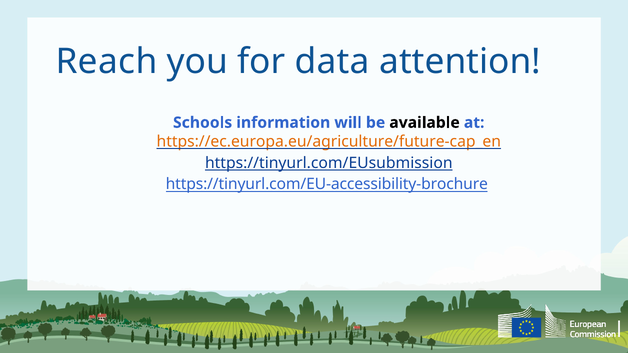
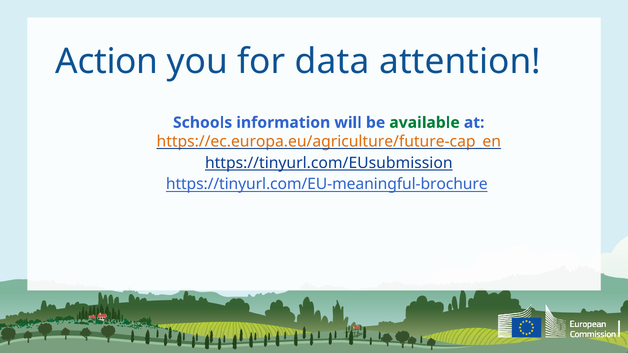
Reach: Reach -> Action (107, 62)
available colour: black -> green (425, 123)
https://tinyurl.com/EU-accessibility-brochure: https://tinyurl.com/EU-accessibility-brochure -> https://tinyurl.com/EU-meaningful-brochure (327, 184)
